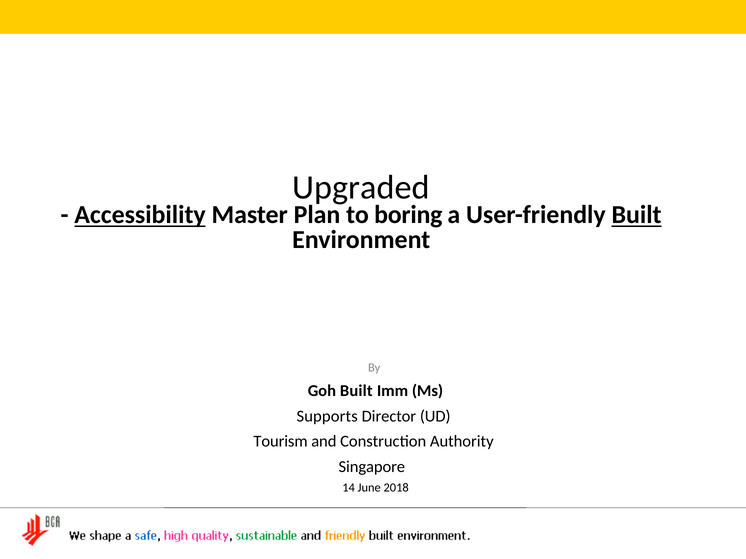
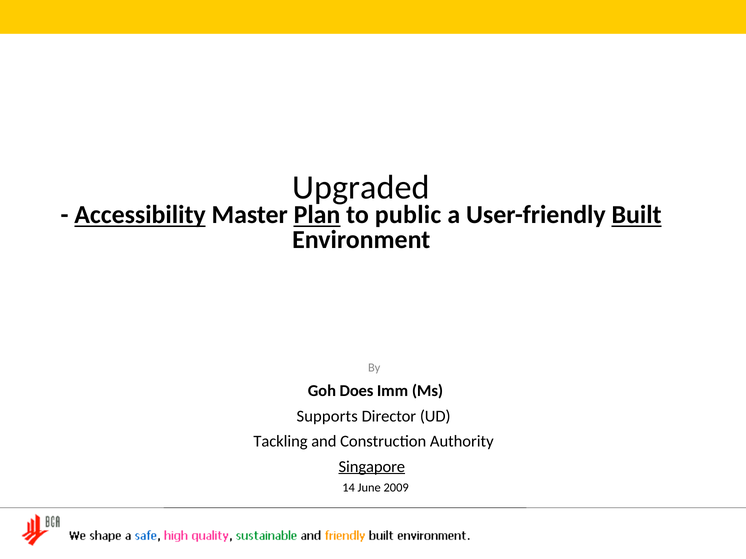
Plan underline: none -> present (317, 215)
boring: boring -> public (408, 215)
Goh Built: Built -> Does (356, 391)
Tourism: Tourism -> Tackling (280, 442)
Singapore underline: none -> present (372, 467)
2018: 2018 -> 2009 (396, 488)
